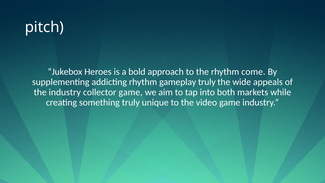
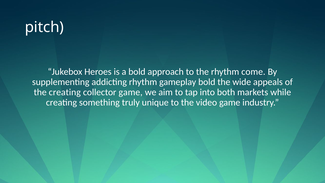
gameplay truly: truly -> bold (207, 82)
the industry: industry -> creating (65, 92)
